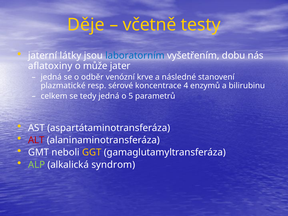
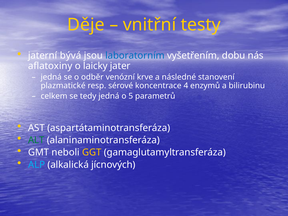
včetně: včetně -> vnitřní (149, 25)
látky: látky -> bývá (71, 56)
může: může -> laicky (95, 66)
ALT colour: red -> green (36, 140)
ALP colour: light green -> light blue (37, 165)
syndrom: syndrom -> jícnových (113, 165)
